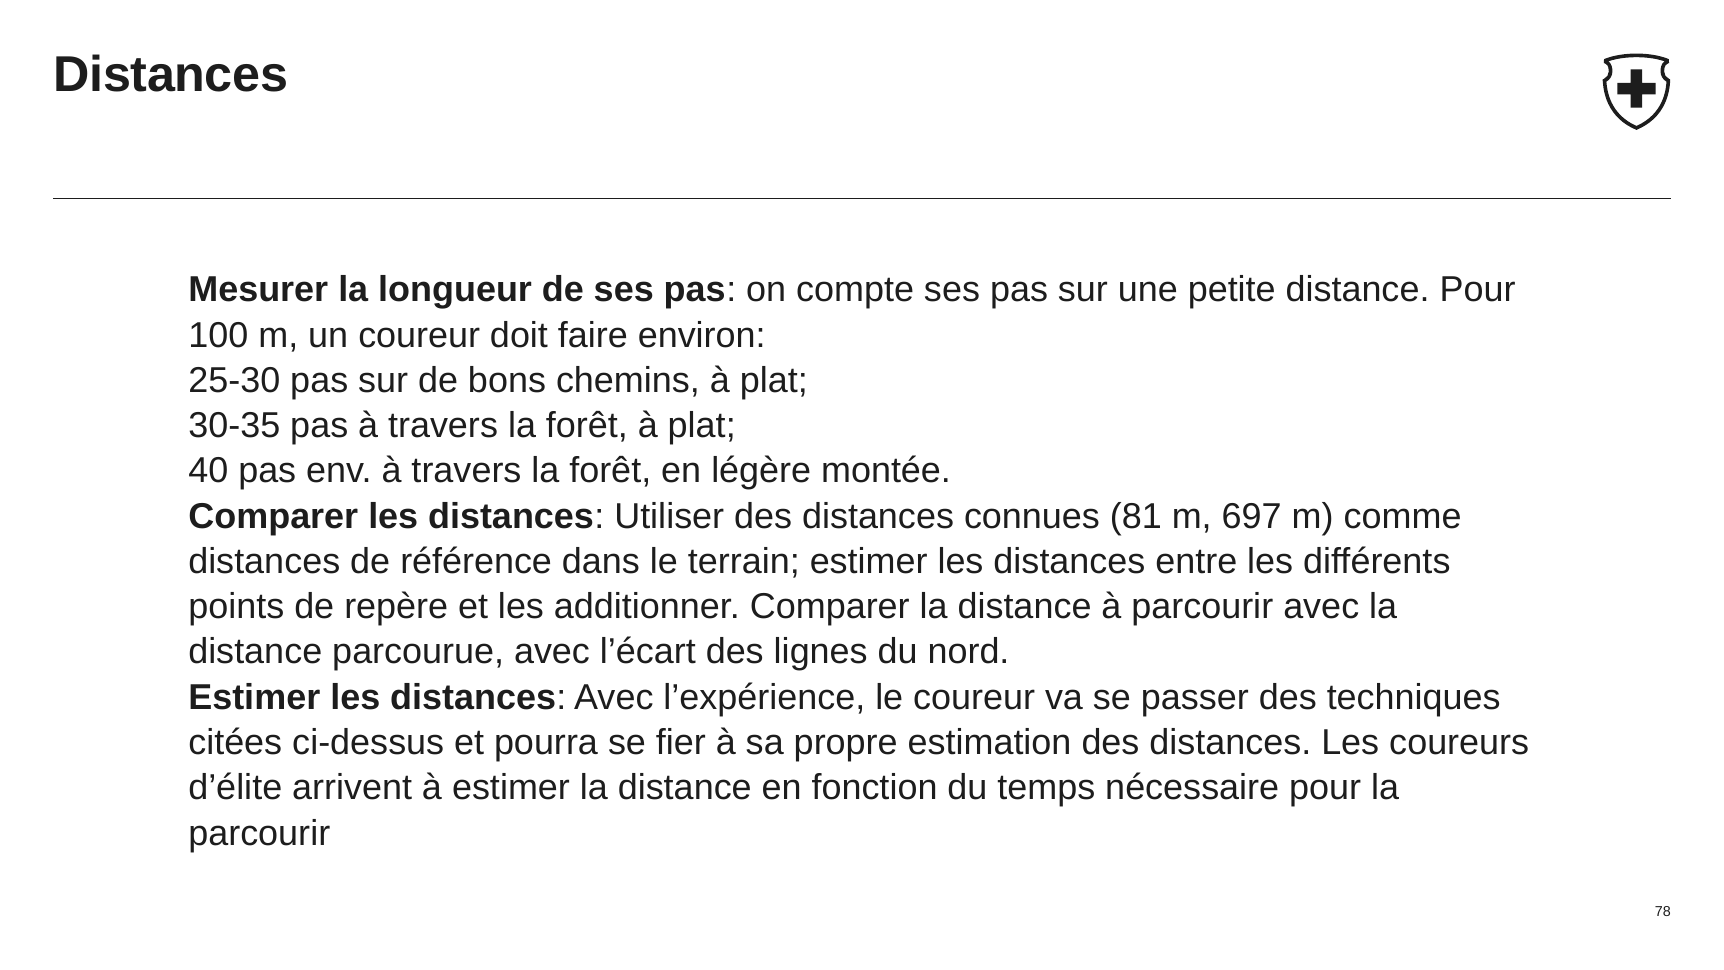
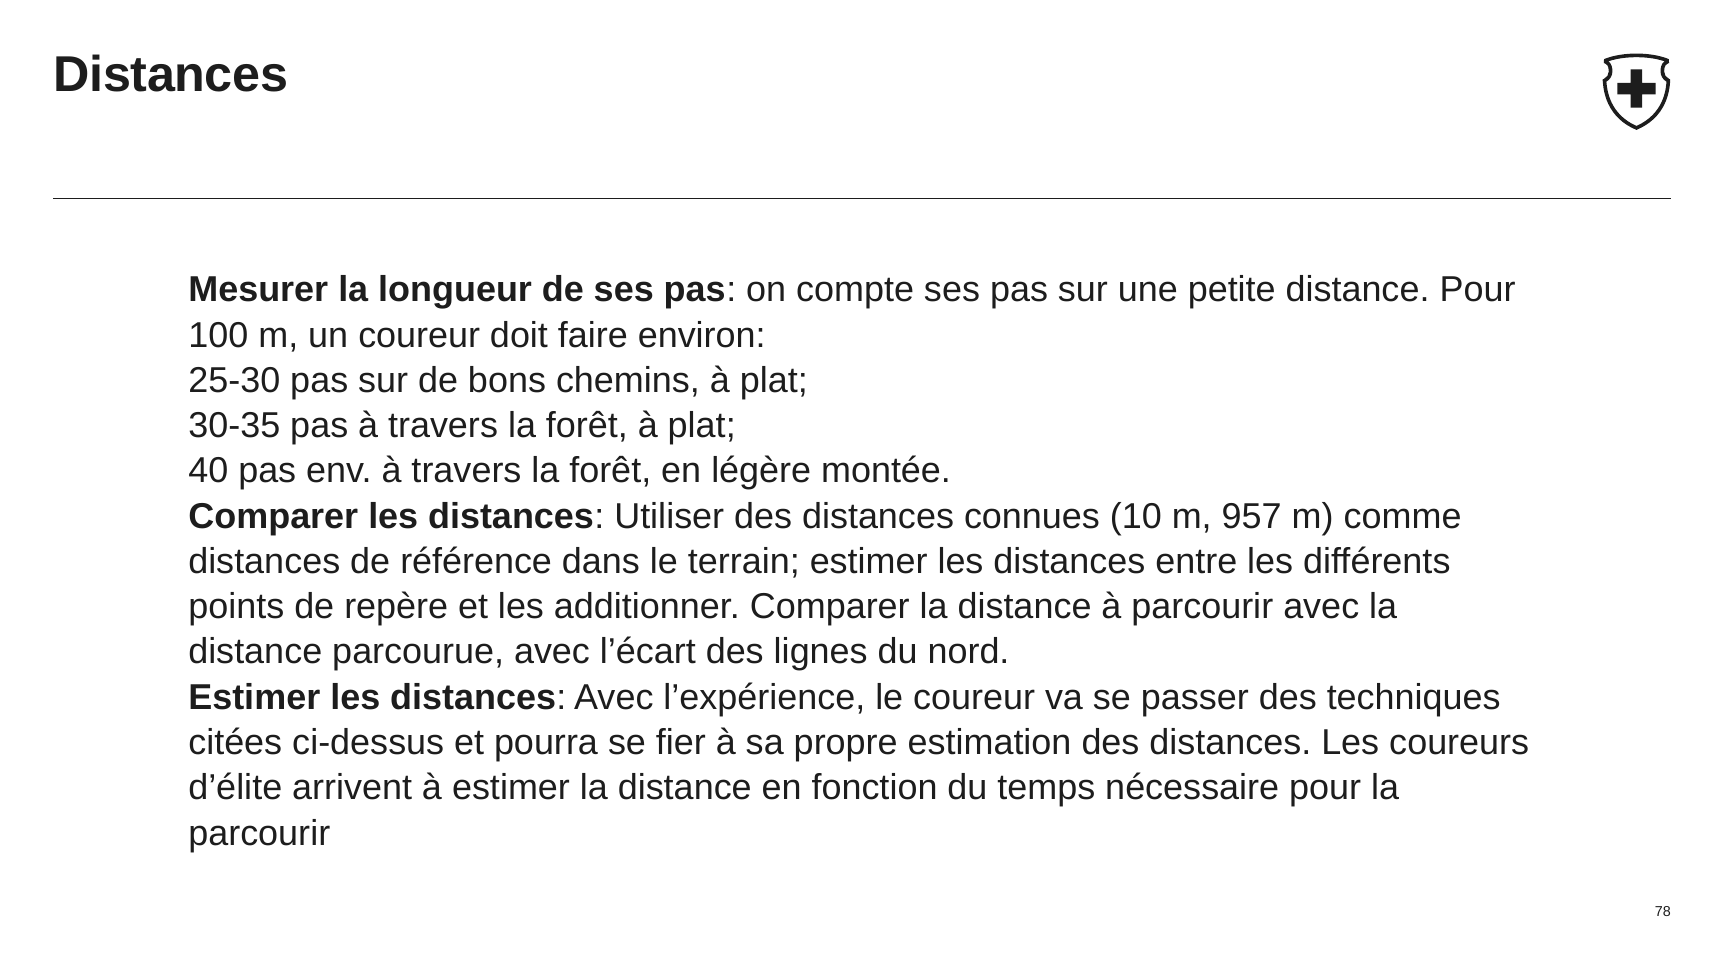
81: 81 -> 10 (1136, 516)
697: 697 -> 957 (1252, 516)
